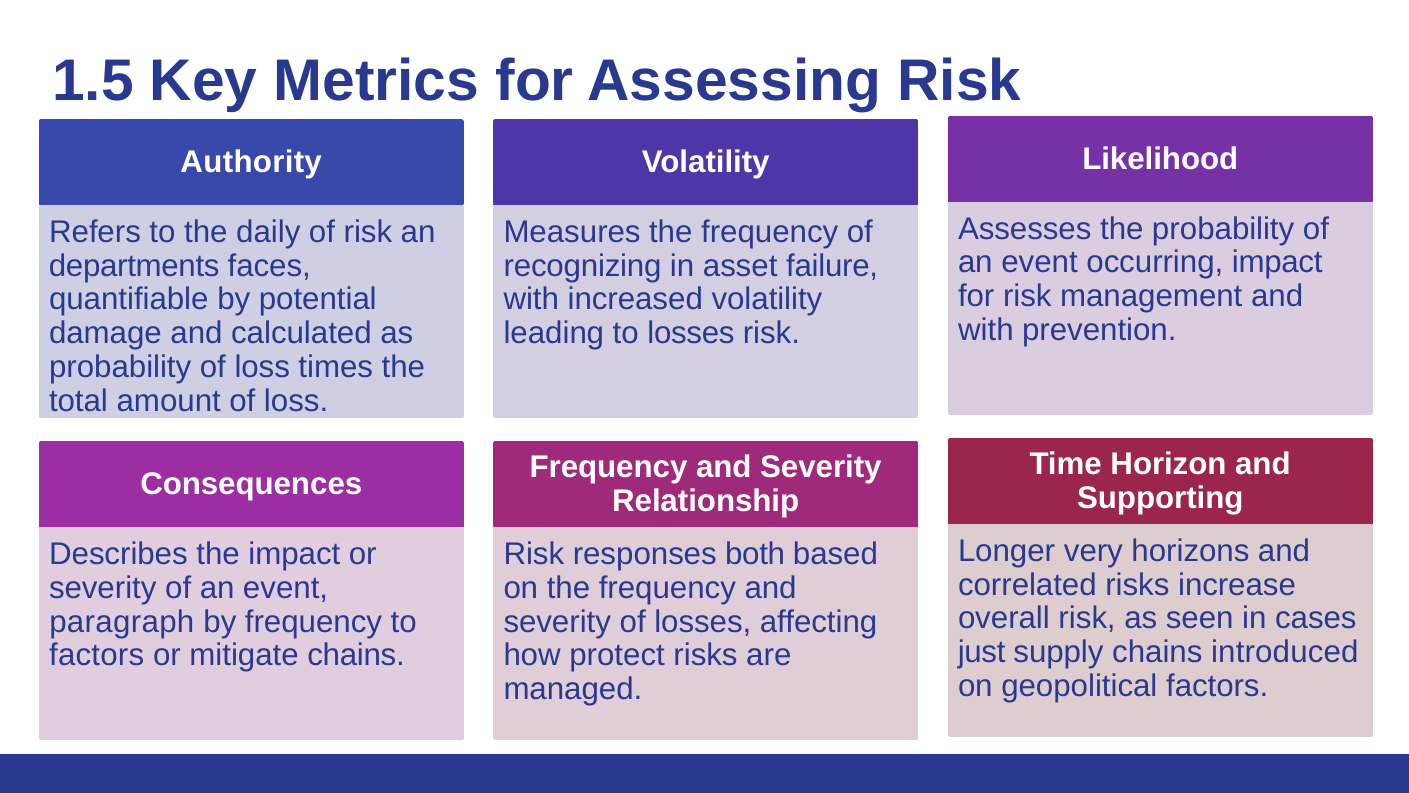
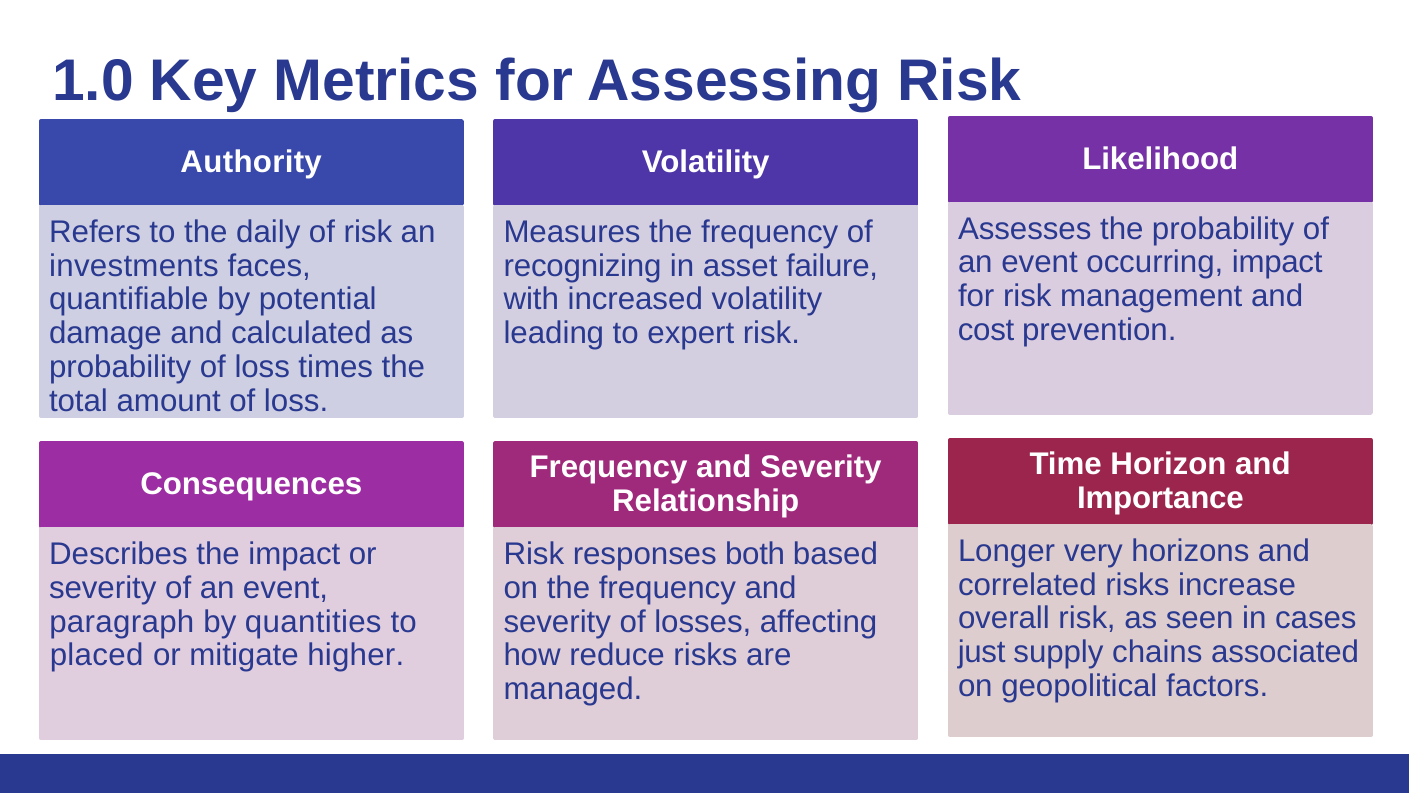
1.5: 1.5 -> 1.0 (93, 81)
departments: departments -> investments (134, 266)
with: with -> cost (986, 330)
to losses: losses -> expert (691, 333)
Supporting: Supporting -> Importance (1160, 498)
by frequency: frequency -> quantities (313, 621)
introduced: introduced -> associated (1285, 652)
factors: factors -> placed (97, 655)
mitigate chains: chains -> higher (356, 655)
protect: protect -> reduce (617, 655)
